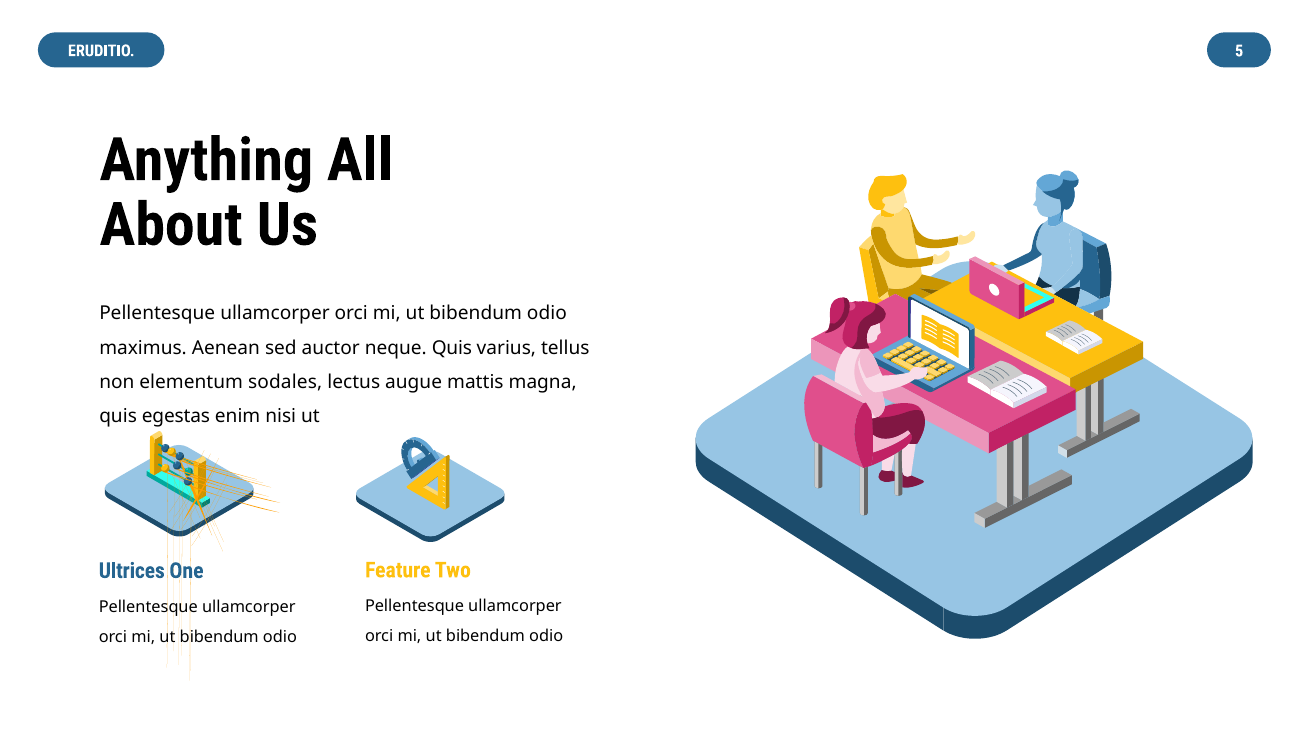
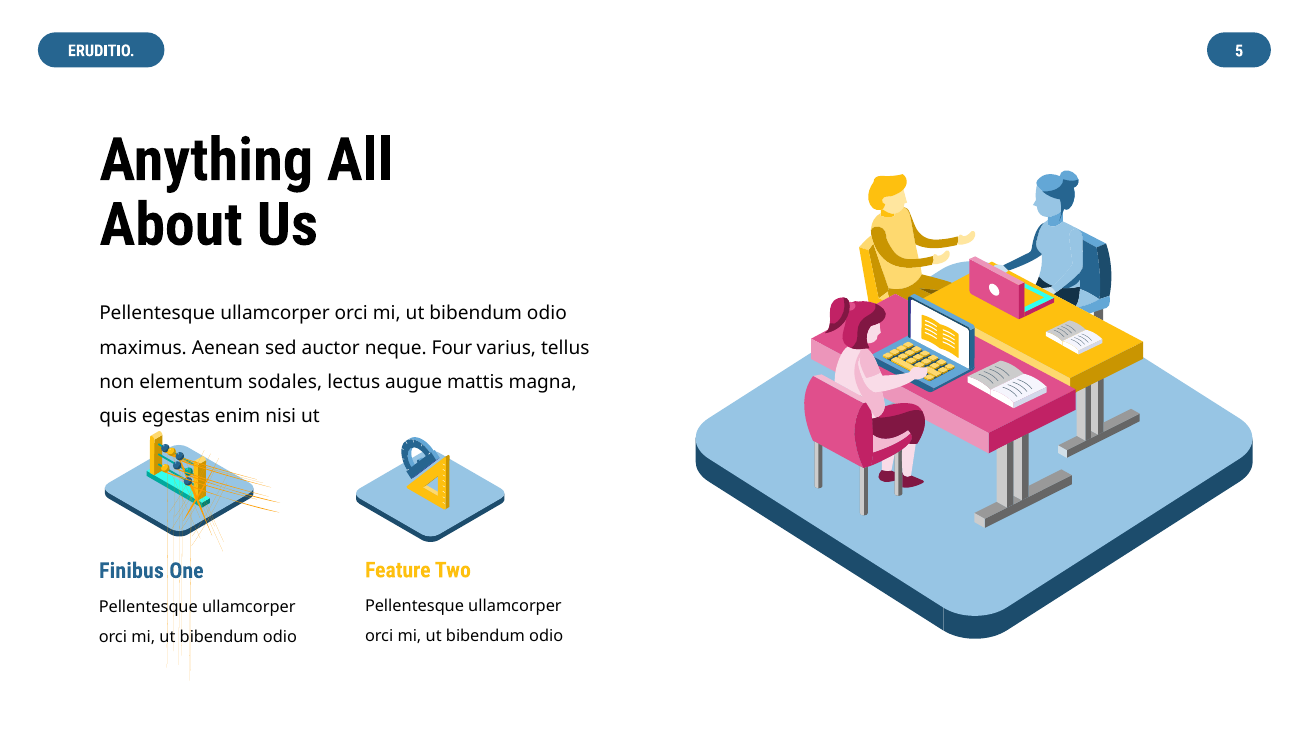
neque Quis: Quis -> Four (452, 348)
Ultrices: Ultrices -> Finibus (131, 571)
